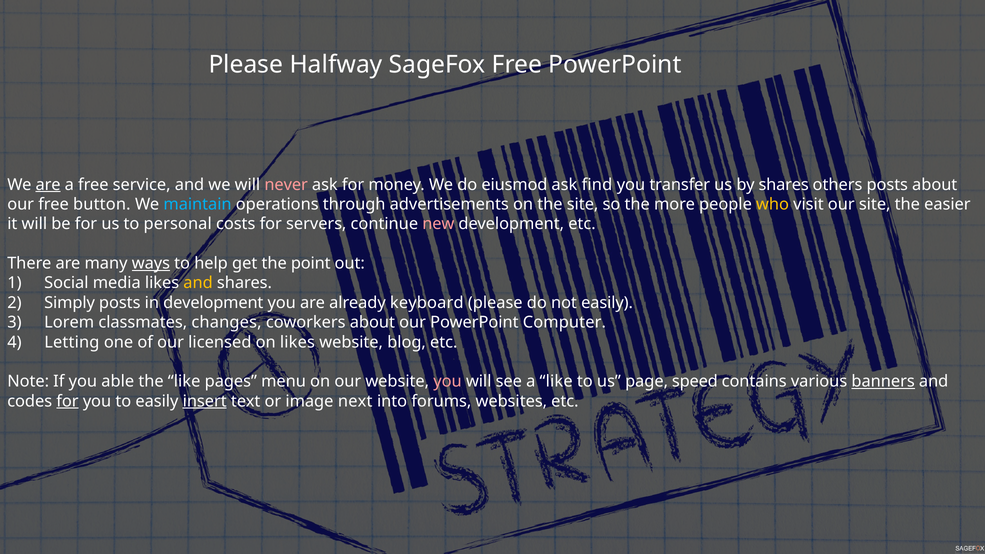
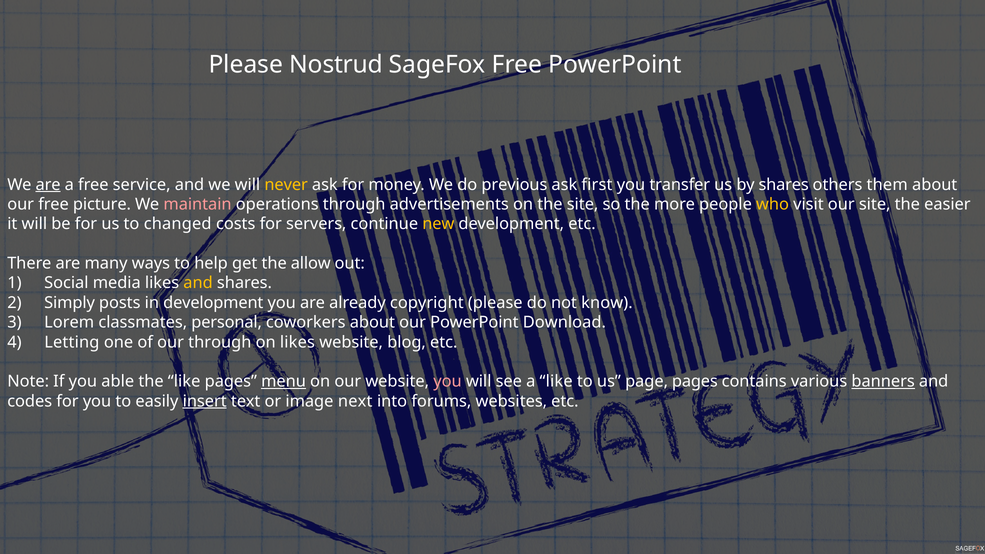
Halfway: Halfway -> Nostrud (336, 65)
never colour: pink -> yellow (286, 185)
eiusmod: eiusmod -> previous (514, 185)
find: find -> first (597, 185)
others posts: posts -> them (887, 185)
button: button -> picture (102, 204)
maintain colour: light blue -> pink (198, 204)
personal: personal -> changed (178, 224)
new colour: pink -> yellow (438, 224)
ways underline: present -> none (151, 263)
point: point -> allow (311, 263)
keyboard: keyboard -> copyright (427, 303)
not easily: easily -> know (607, 303)
changes: changes -> personal (227, 322)
Computer: Computer -> Download (564, 322)
our licensed: licensed -> through (220, 342)
menu underline: none -> present (284, 382)
page speed: speed -> pages (695, 382)
for underline: present -> none (67, 401)
